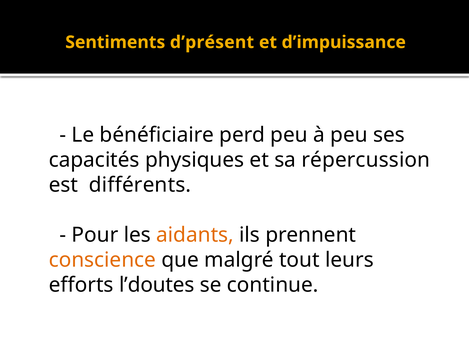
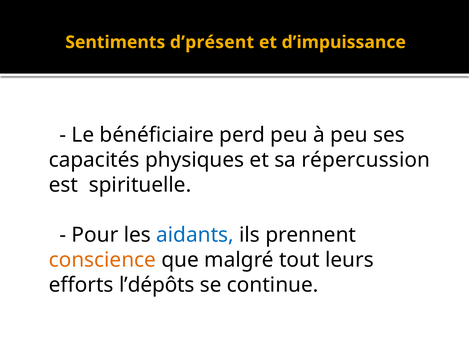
différents: différents -> spirituelle (140, 185)
aidants colour: orange -> blue (195, 235)
l’doutes: l’doutes -> l’dépôts (157, 285)
